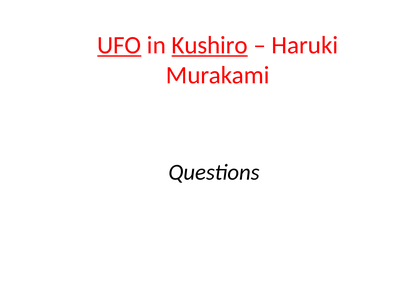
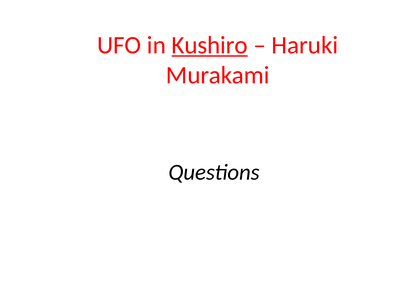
UFO underline: present -> none (119, 45)
